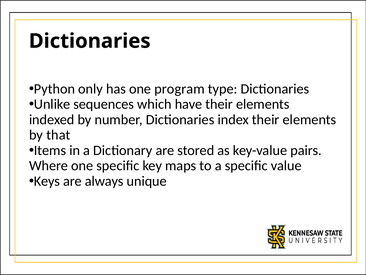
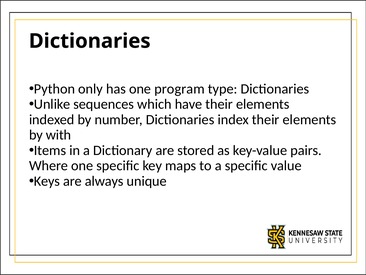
that: that -> with (59, 135)
